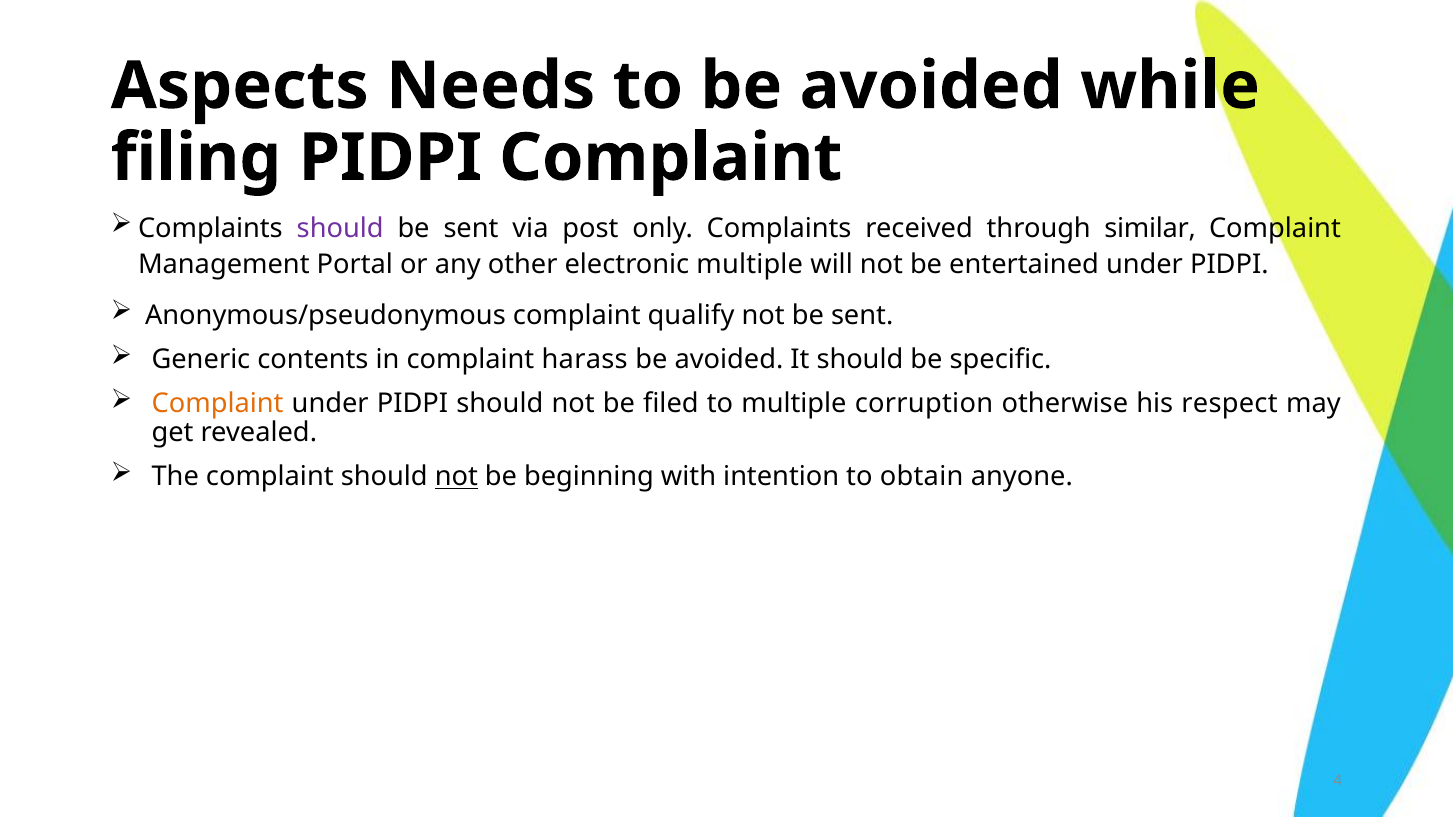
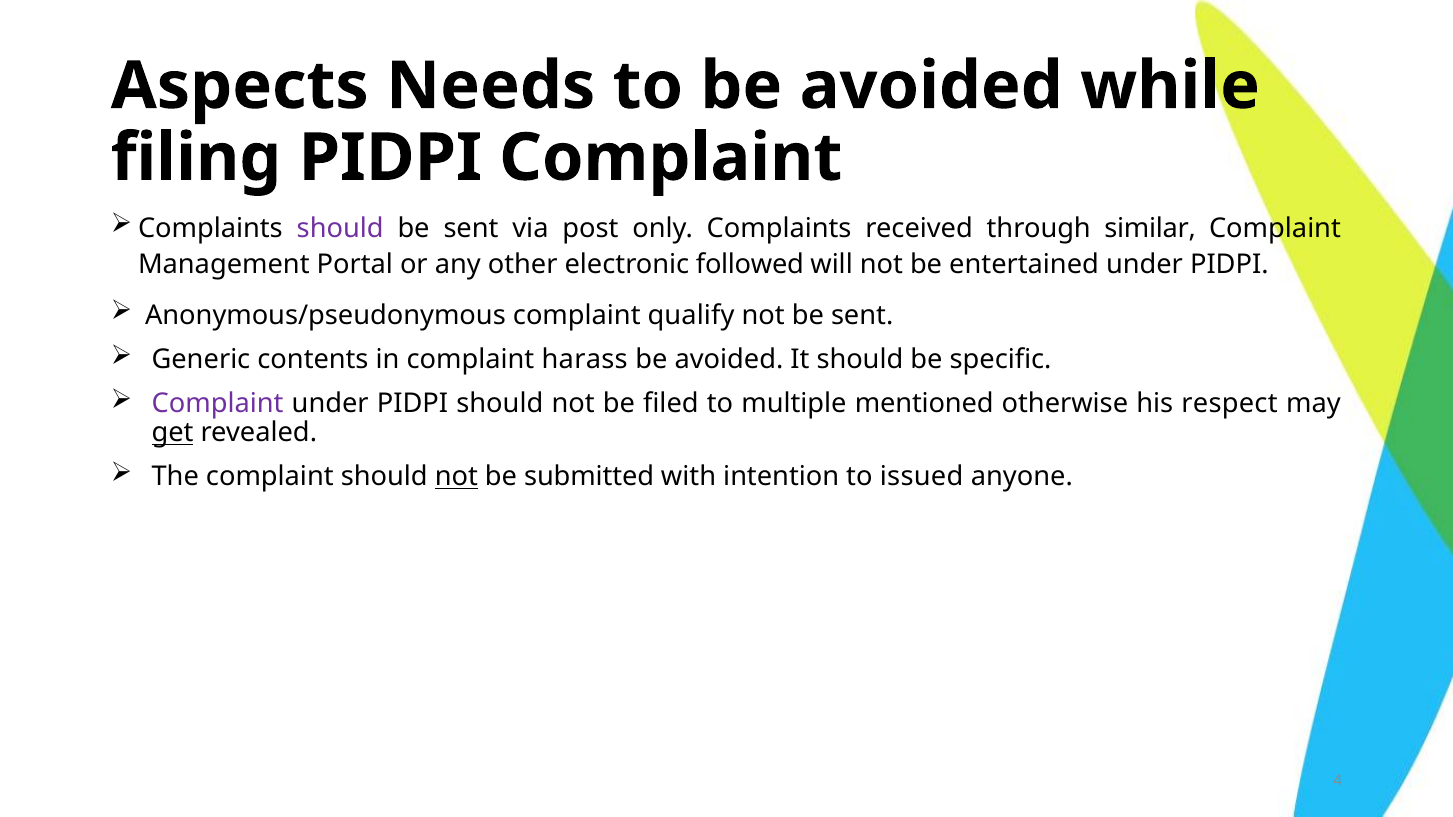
electronic multiple: multiple -> followed (750, 264)
Complaint colour: orange -> purple (218, 404)
corruption: corruption -> mentioned (924, 404)
get underline: none -> present (173, 433)
beginning: beginning -> submitted (589, 477)
obtain: obtain -> issued (922, 477)
